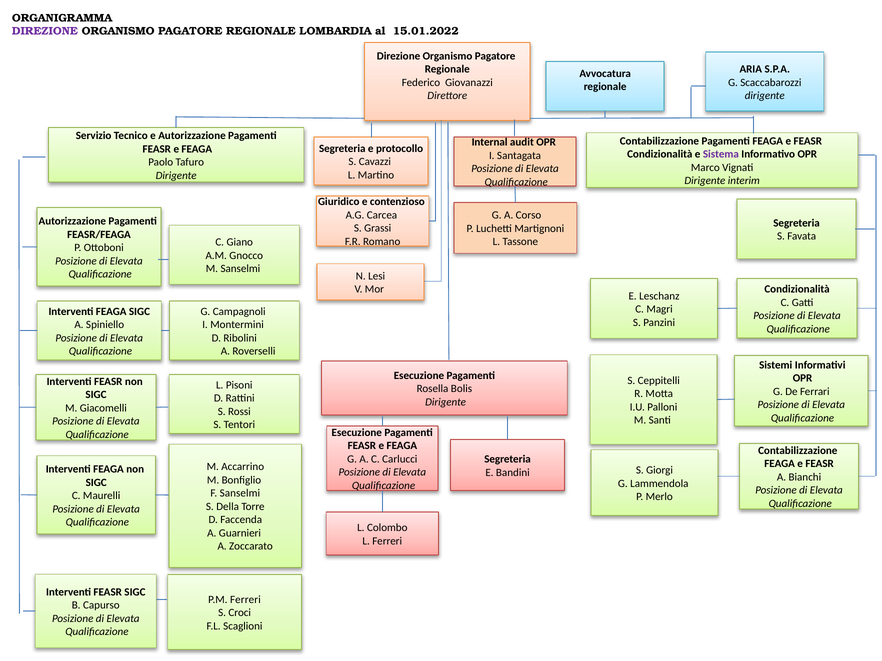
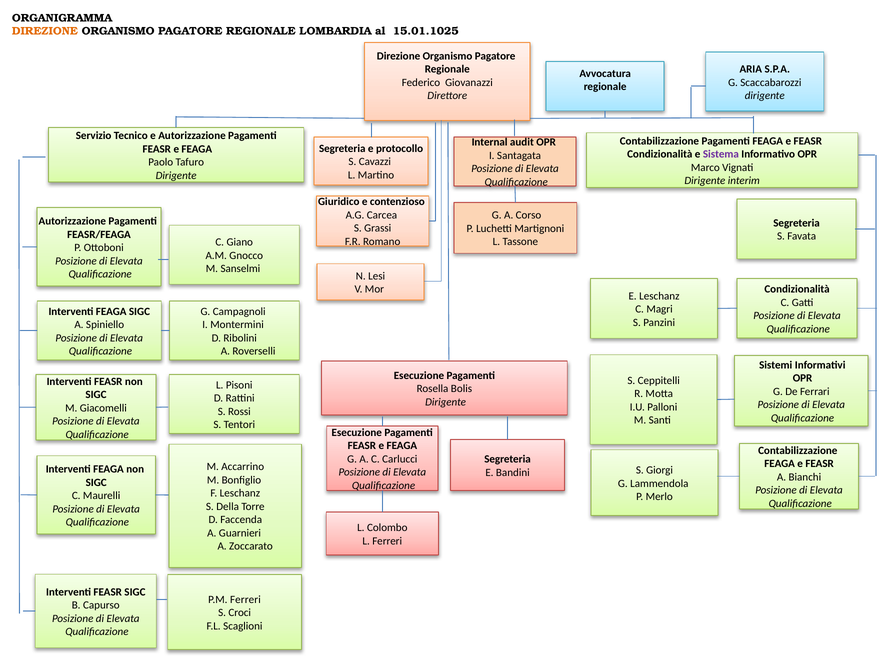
DIREZIONE colour: purple -> orange (45, 31)
15.01.2022: 15.01.2022 -> 15.01.1025 (426, 31)
F Sanselmi: Sanselmi -> Leschanz (240, 494)
